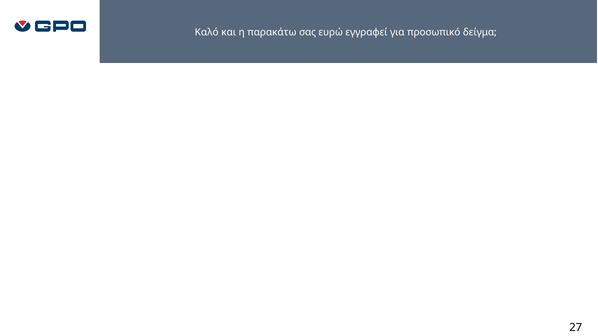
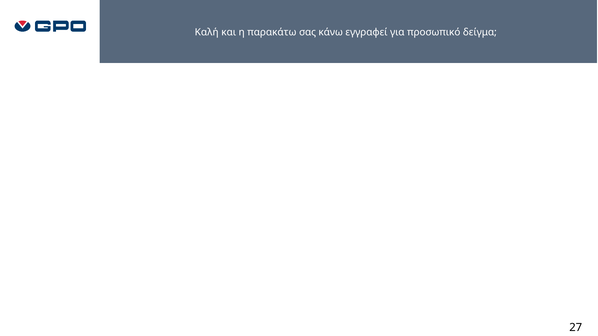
Καλό: Καλό -> Καλή (207, 32)
ευρώ: ευρώ -> κάνω (331, 32)
